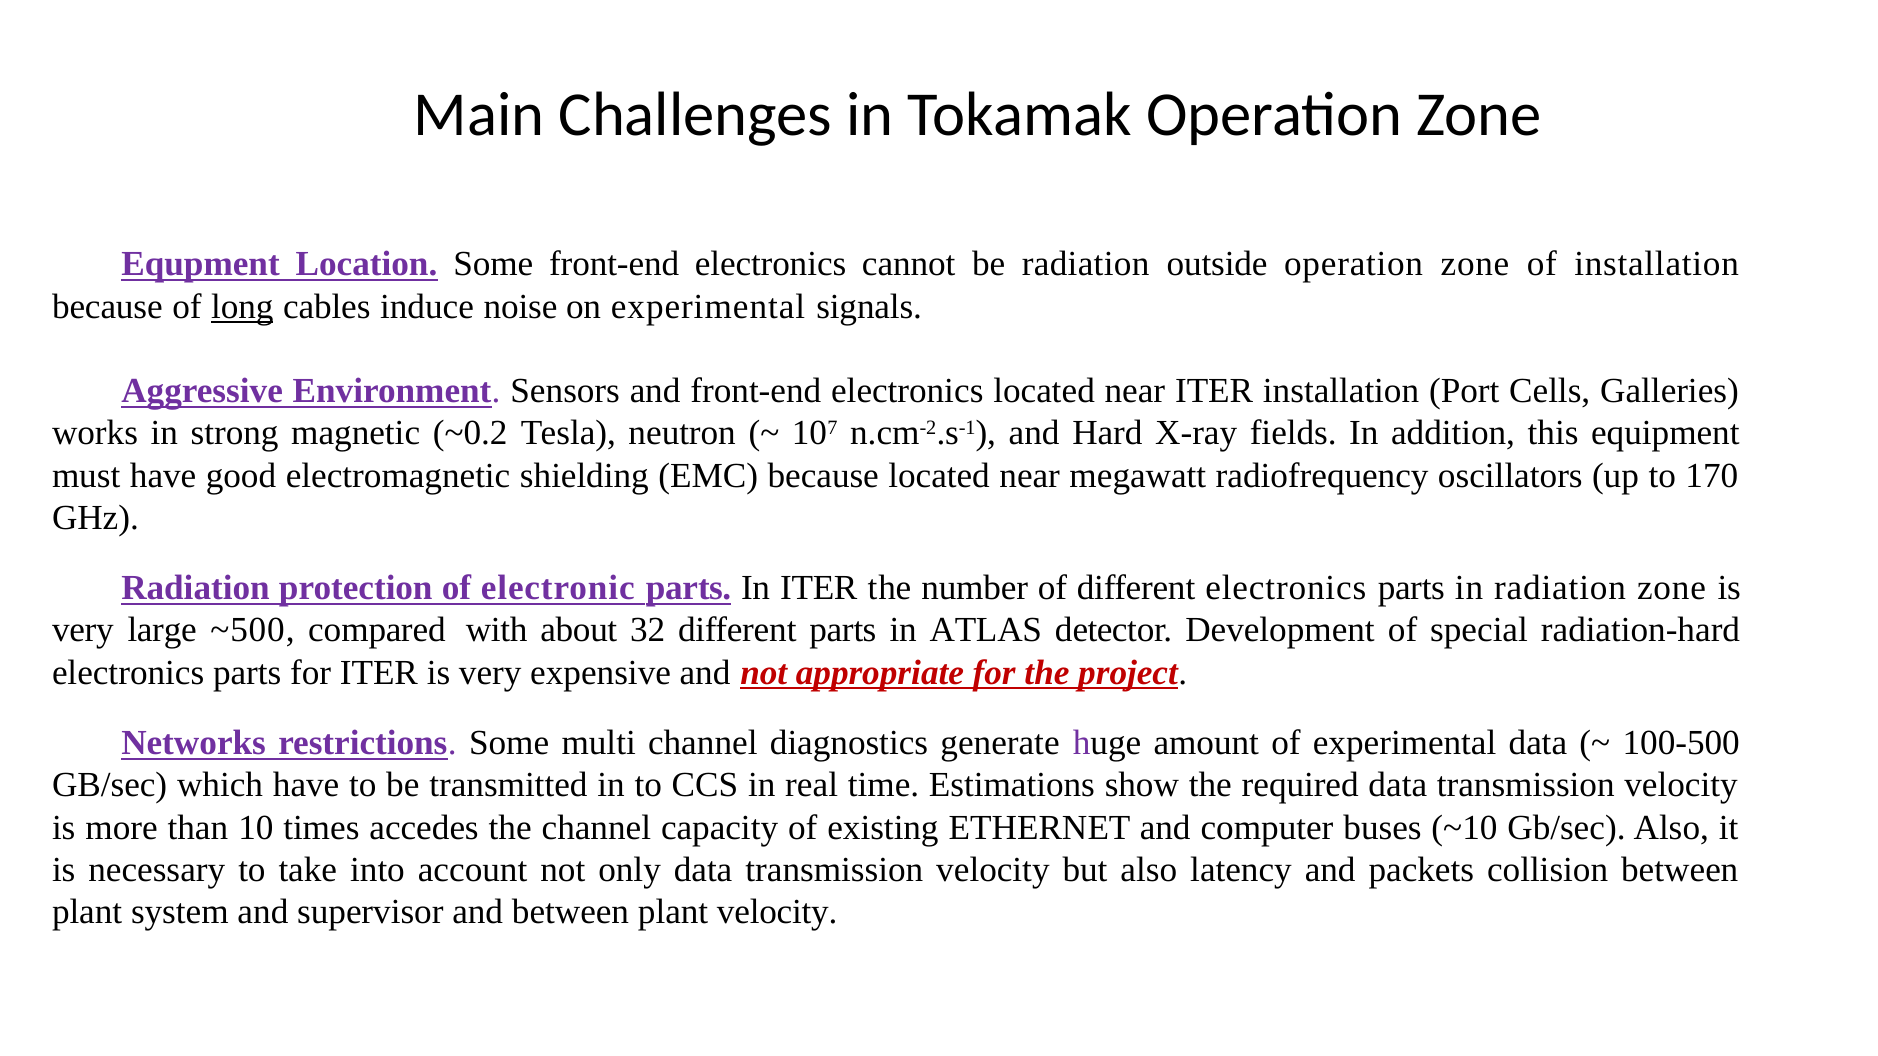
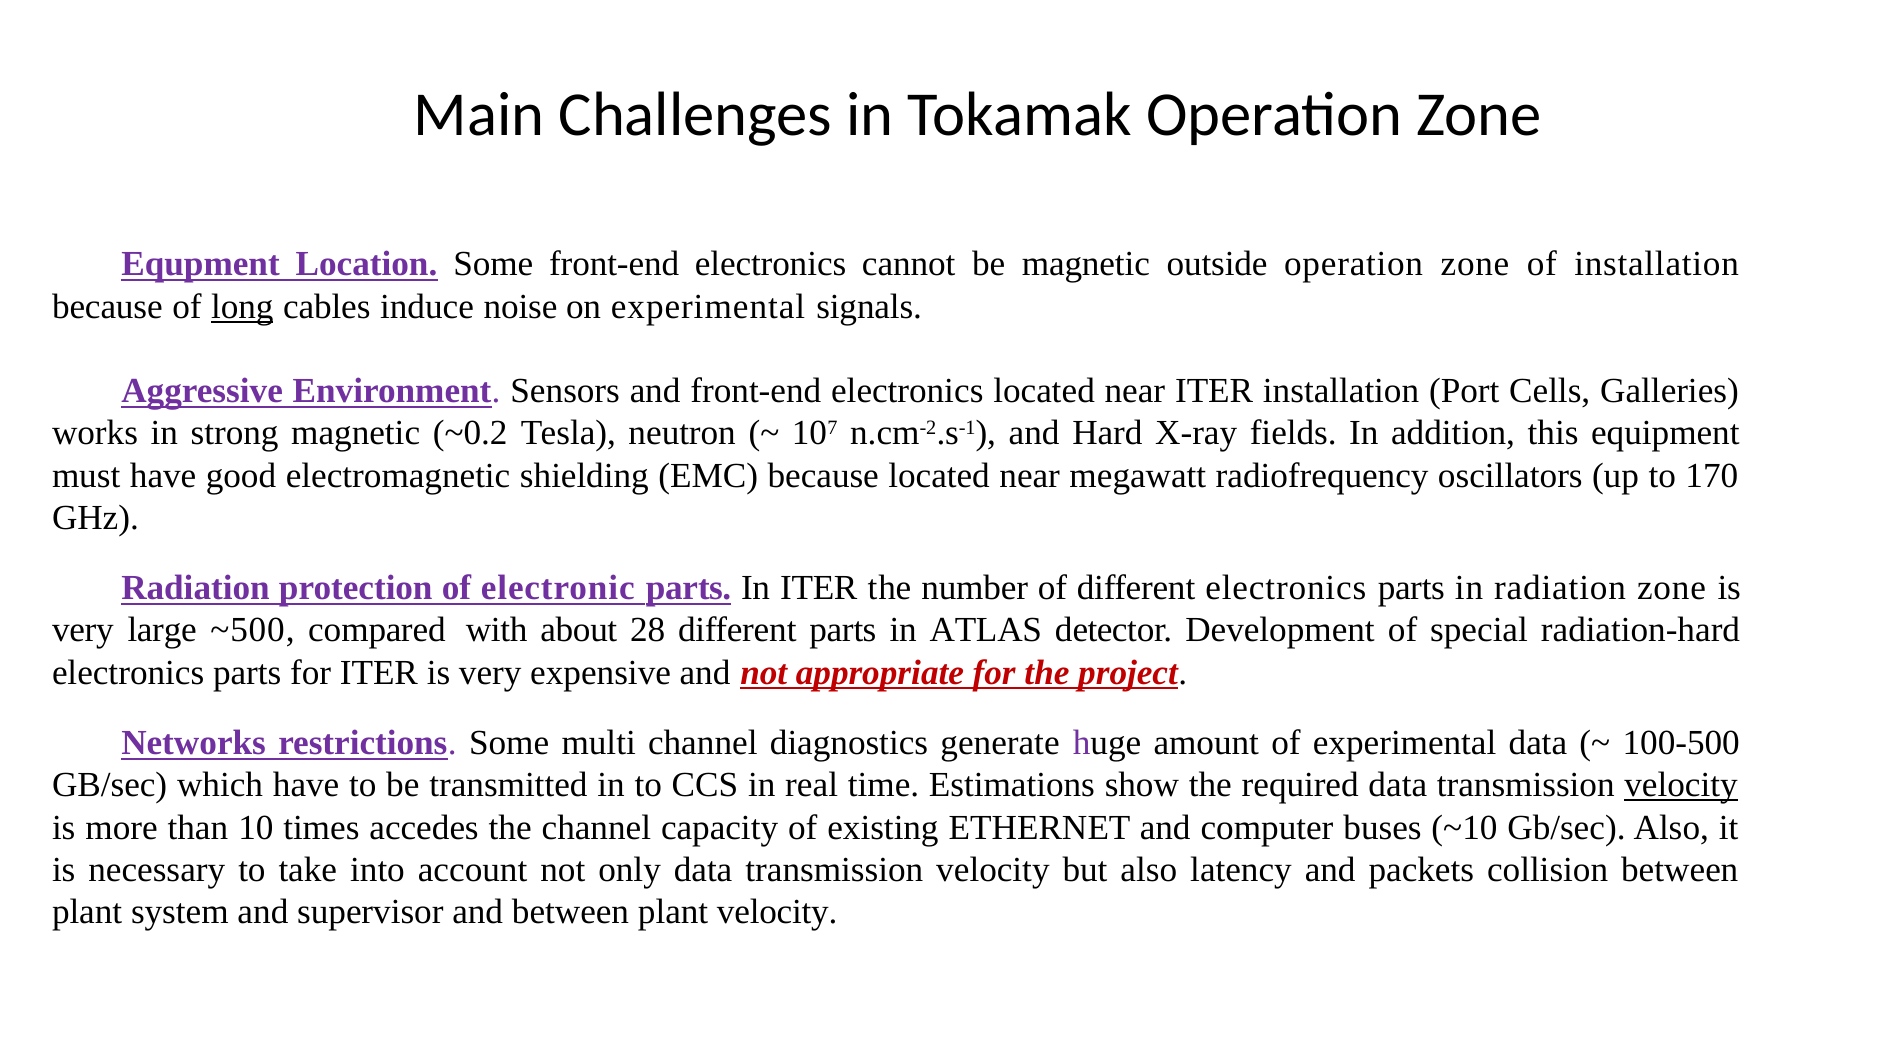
be radiation: radiation -> magnetic (1086, 264)
32: 32 -> 28 (648, 631)
velocity underline: none -> present (1681, 786)
